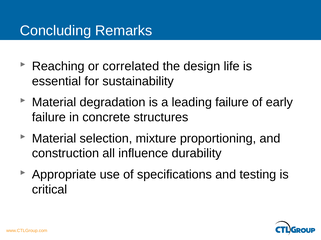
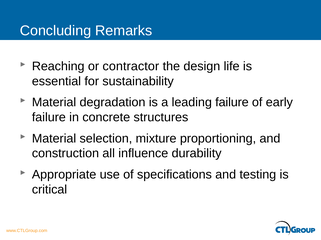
correlated: correlated -> contractor (131, 66)
